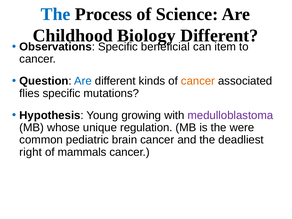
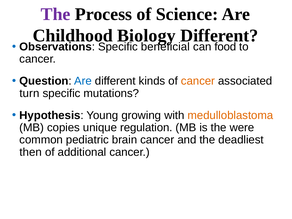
The colour: blue -> purple (56, 14)
item: item -> food (225, 47)
flies: flies -> turn (29, 93)
medulloblastoma colour: purple -> orange (230, 115)
whose: whose -> copies (63, 128)
right: right -> then (31, 152)
mammals: mammals -> additional (82, 152)
